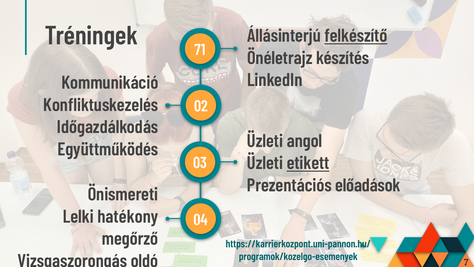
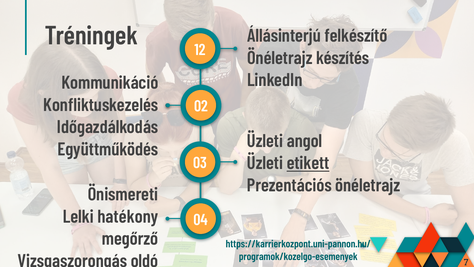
71: 71 -> 12 (200, 50)
felkészítő underline: present -> none (356, 36)
Prezentációs előadások: előadások -> önéletrajz (368, 185)
